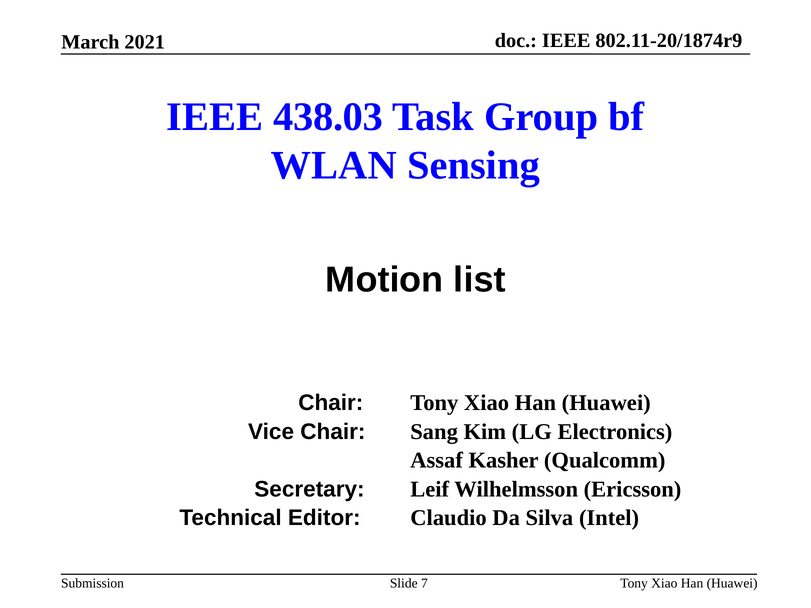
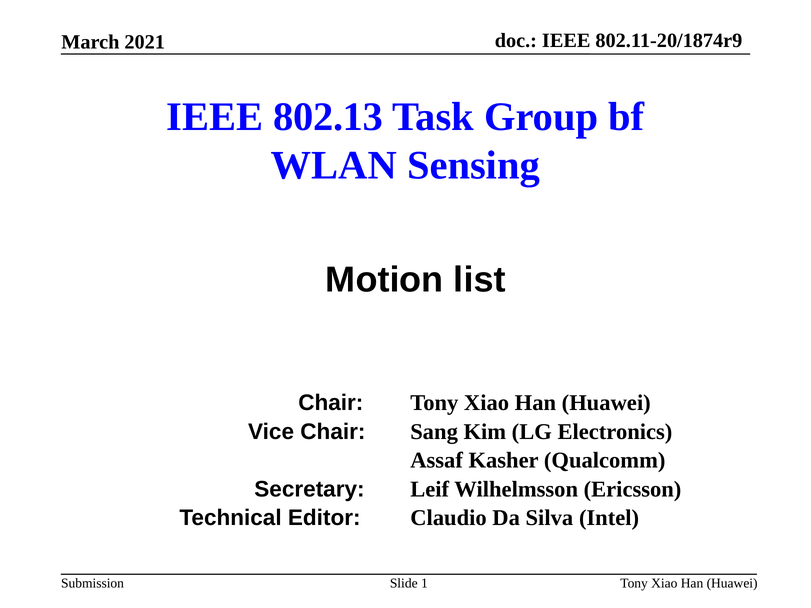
438.03: 438.03 -> 802.13 (328, 117)
7: 7 -> 1 (424, 583)
